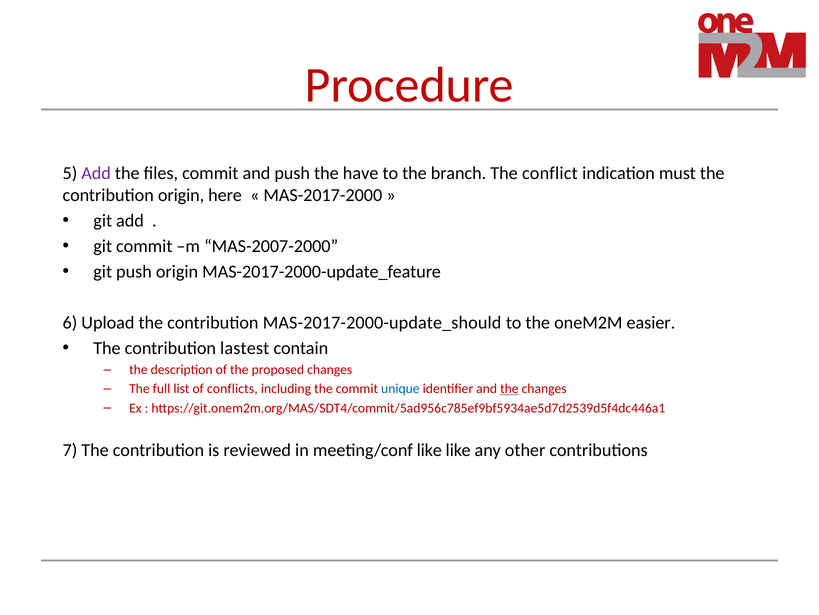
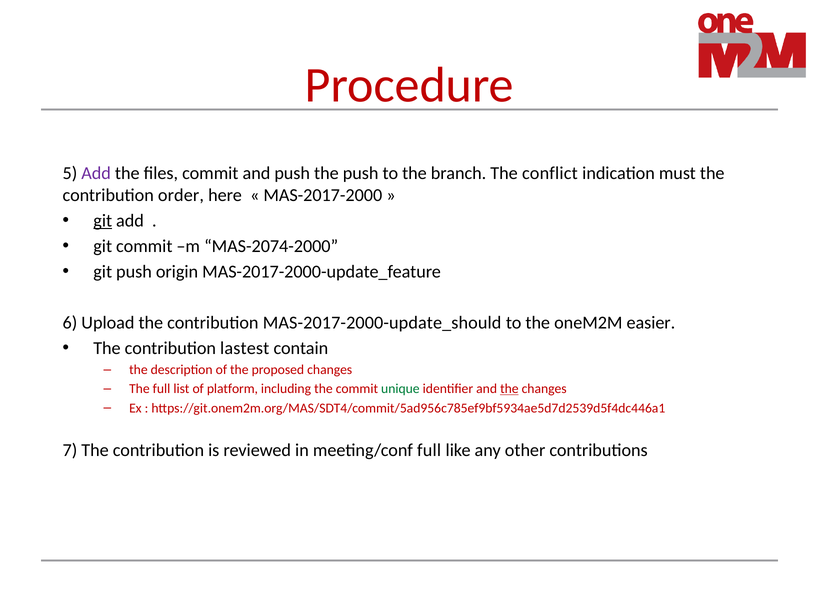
the have: have -> push (361, 173)
contribution origin: origin -> order (181, 195)
git underline: none -> present (103, 220)
MAS-2007-2000: MAS-2007-2000 -> MAS-2074-2000 (271, 246)
conflicts: conflicts -> platform (232, 388)
unique colour: blue -> green (400, 388)
meeting/conf like: like -> full (429, 450)
